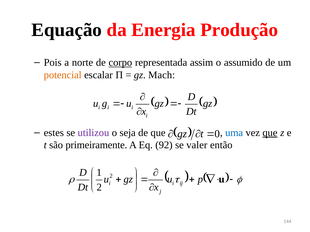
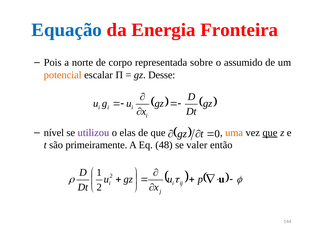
Equação colour: black -> blue (67, 30)
Produção: Produção -> Fronteira (239, 30)
corpo underline: present -> none (120, 63)
assim: assim -> sobre (201, 63)
Mach: Mach -> Desse (162, 75)
estes: estes -> nível (54, 133)
seja: seja -> elas (128, 133)
uma colour: blue -> orange (234, 133)
92: 92 -> 48 (164, 145)
